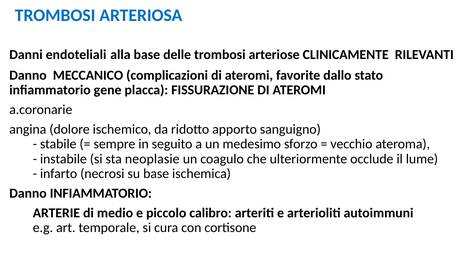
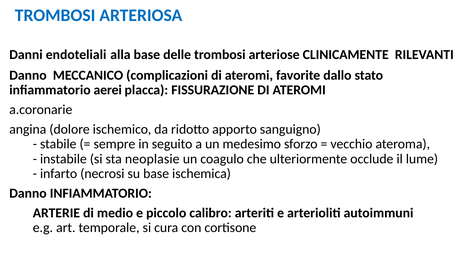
gene: gene -> aerei (108, 90)
